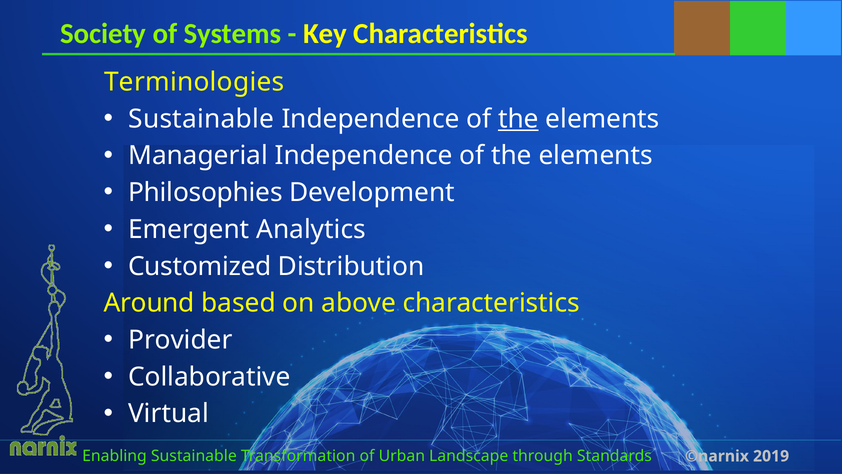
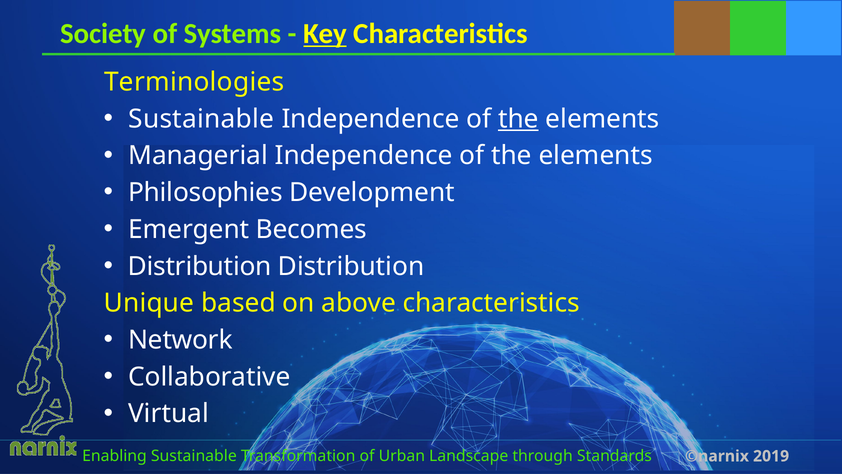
Key underline: none -> present (325, 34)
Analytics: Analytics -> Becomes (311, 229)
Customized: Customized -> Distribution (200, 266)
Around: Around -> Unique (149, 303)
Provider: Provider -> Network (180, 340)
